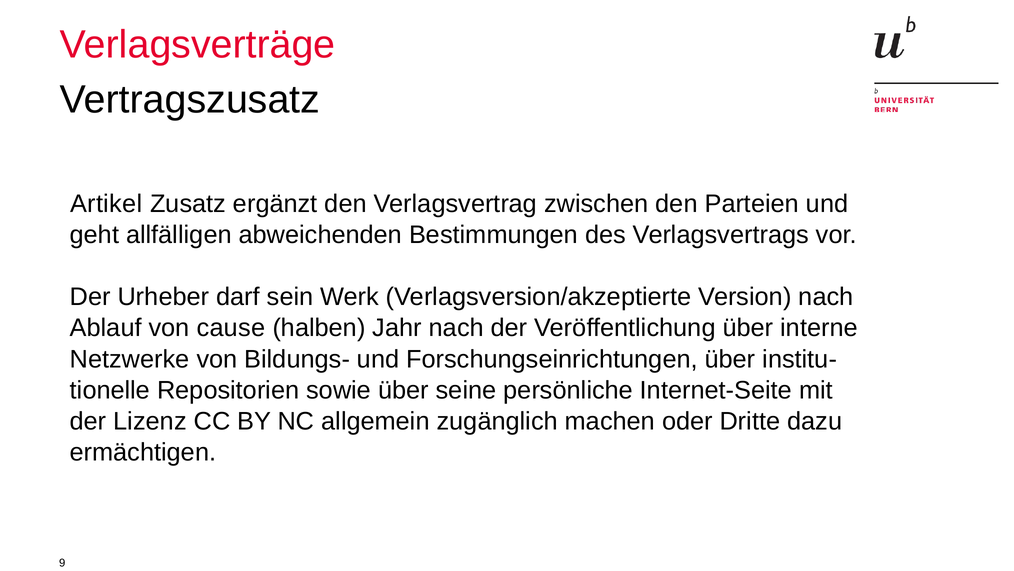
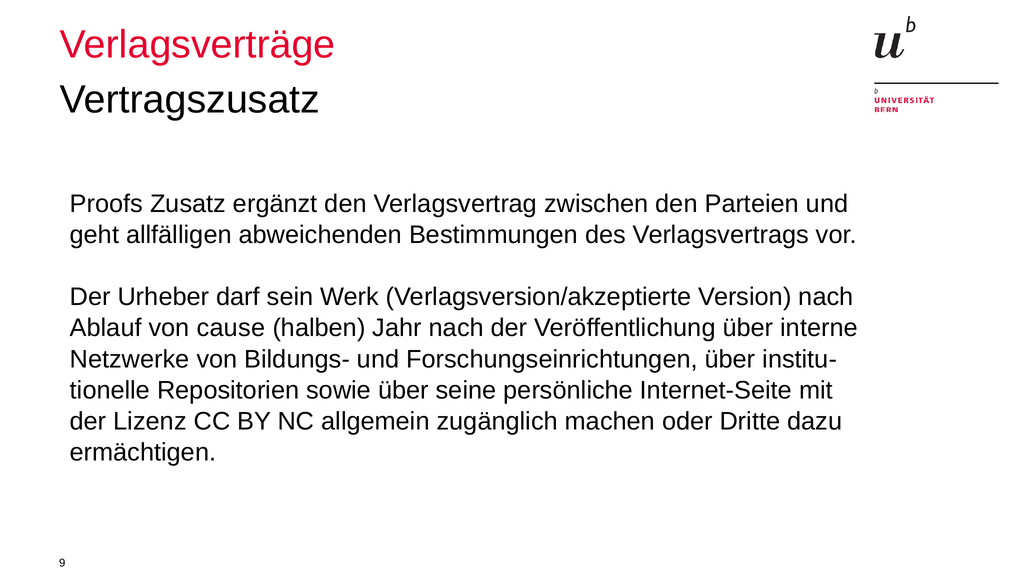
Artikel: Artikel -> Proofs (106, 204)
